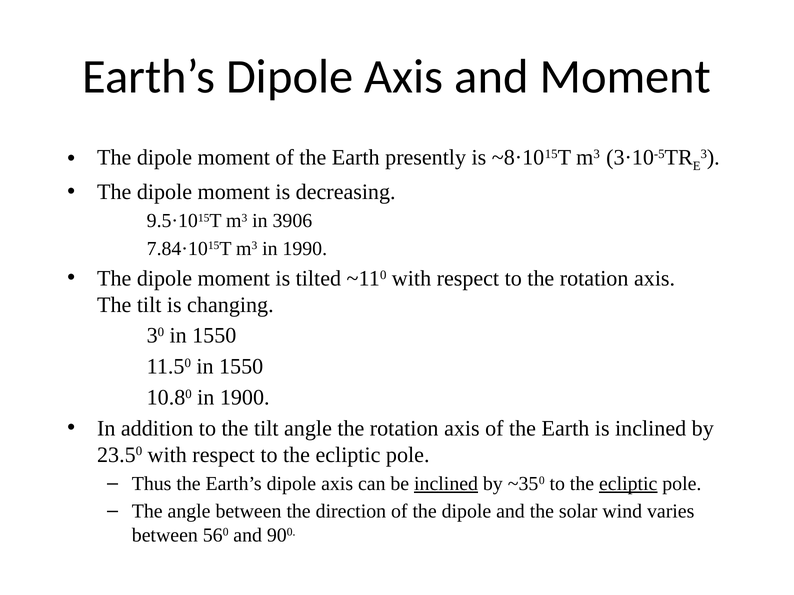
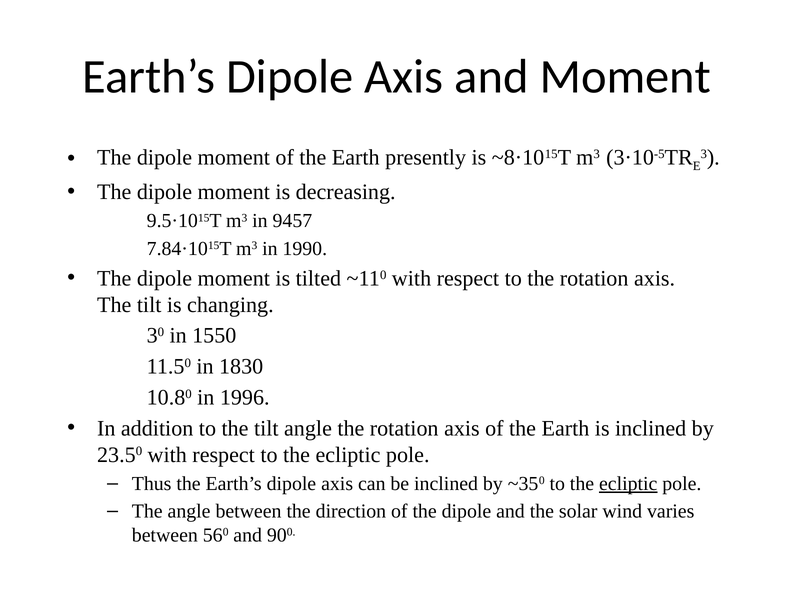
3906: 3906 -> 9457 (292, 221)
11.50 in 1550: 1550 -> 1830 (241, 367)
1900: 1900 -> 1996 (245, 398)
inclined underline: present -> none (446, 484)
